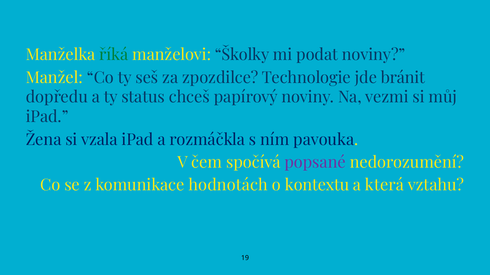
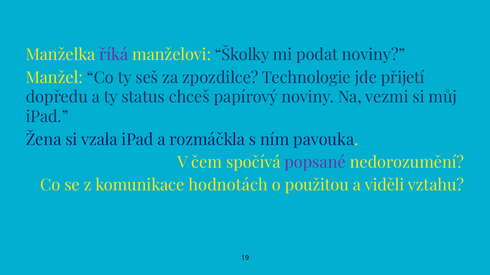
říká colour: green -> purple (114, 55)
bránit: bránit -> přijetí (403, 78)
kontextu: kontextu -> použitou (317, 186)
která: která -> viděli (385, 186)
